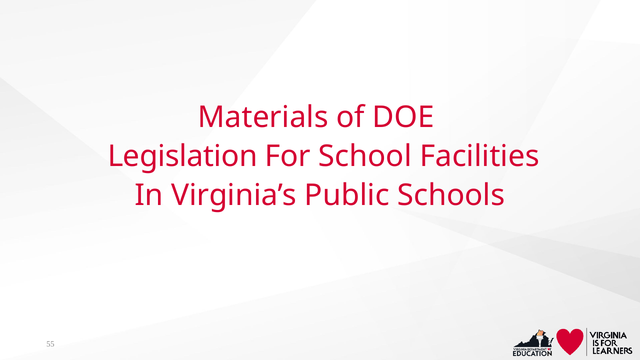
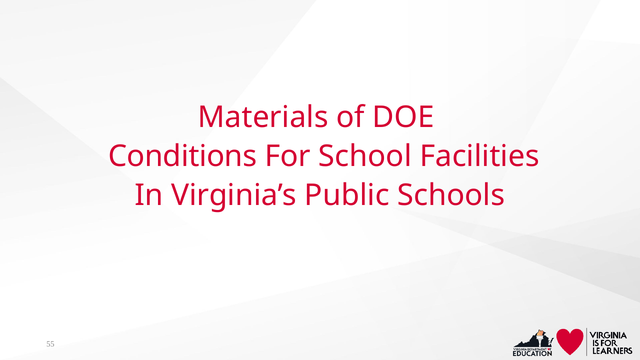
Legislation: Legislation -> Conditions (183, 156)
